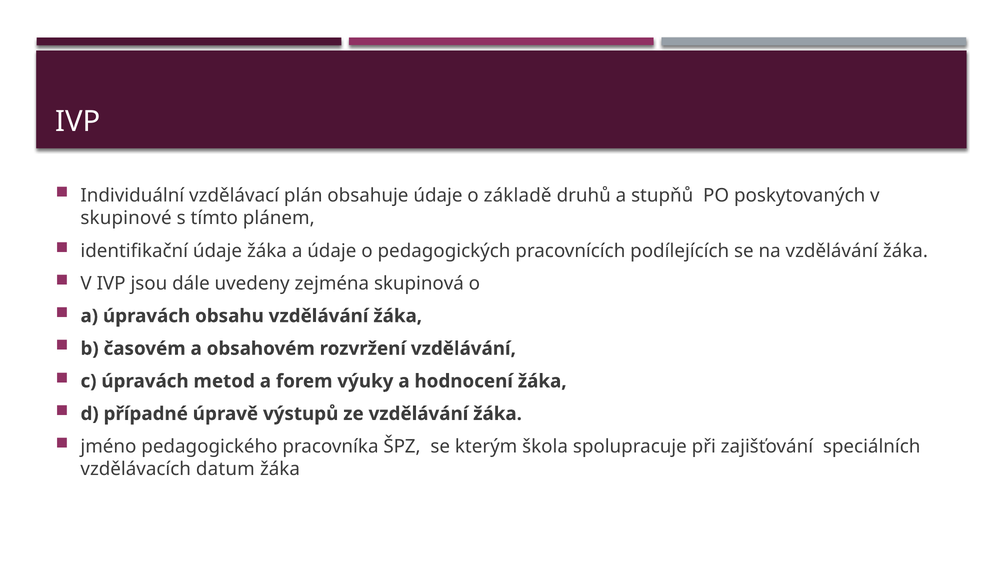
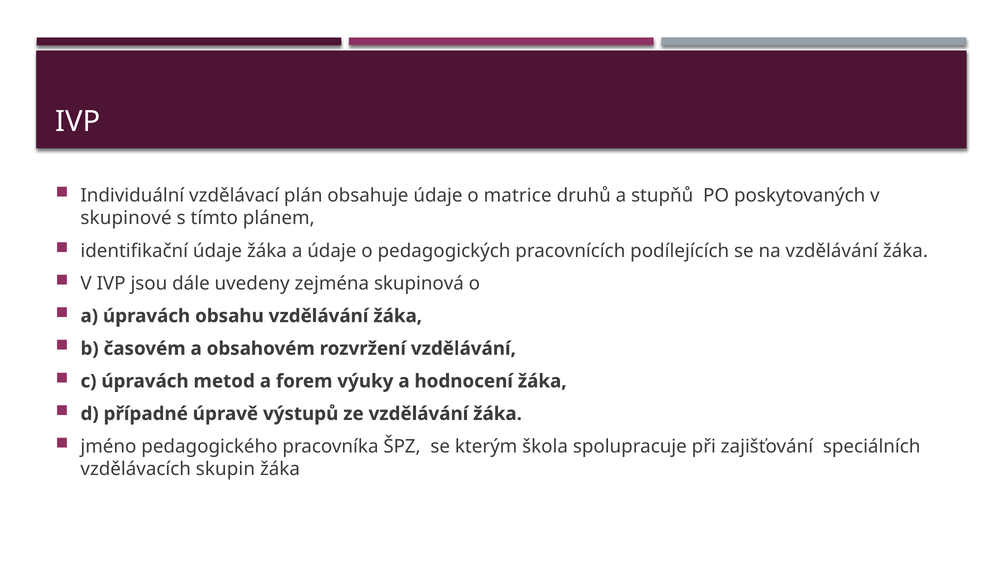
základě: základě -> matrice (518, 196)
datum: datum -> skupin (225, 469)
